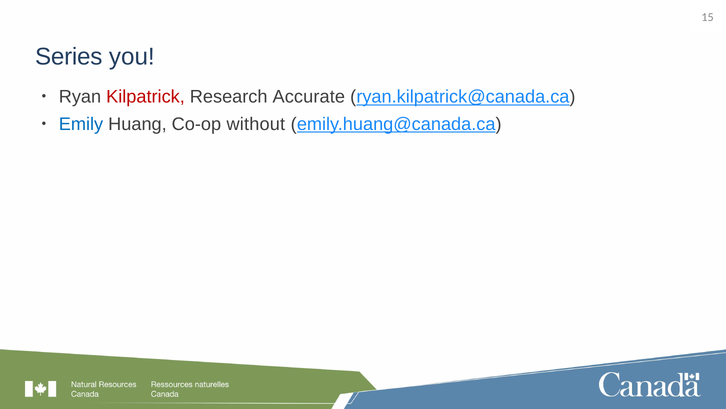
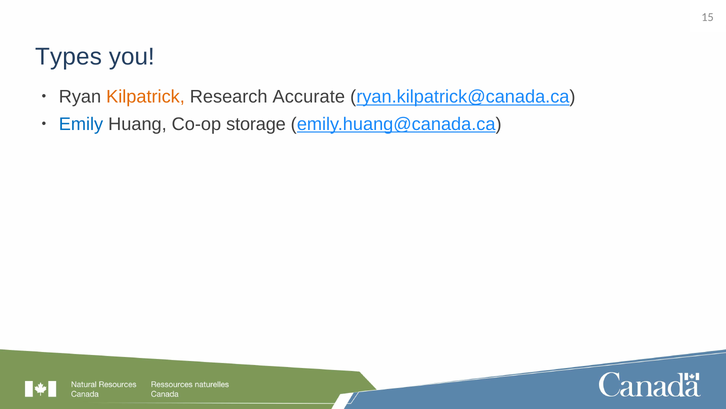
Series: Series -> Types (68, 57)
Kilpatrick colour: red -> orange (146, 97)
without: without -> storage (256, 124)
